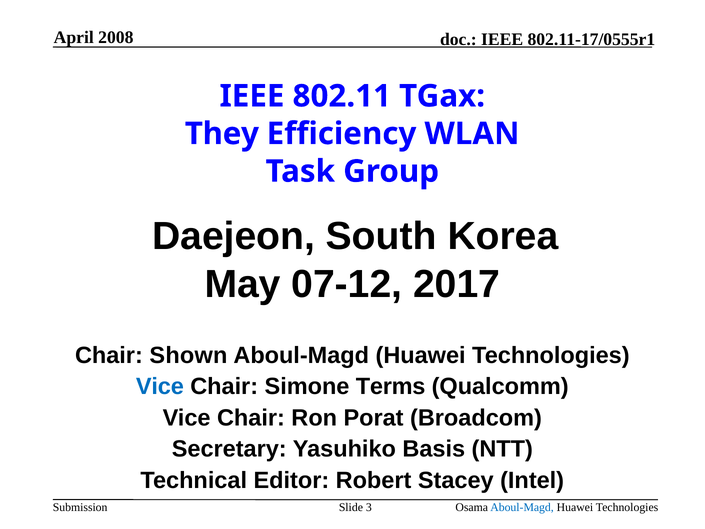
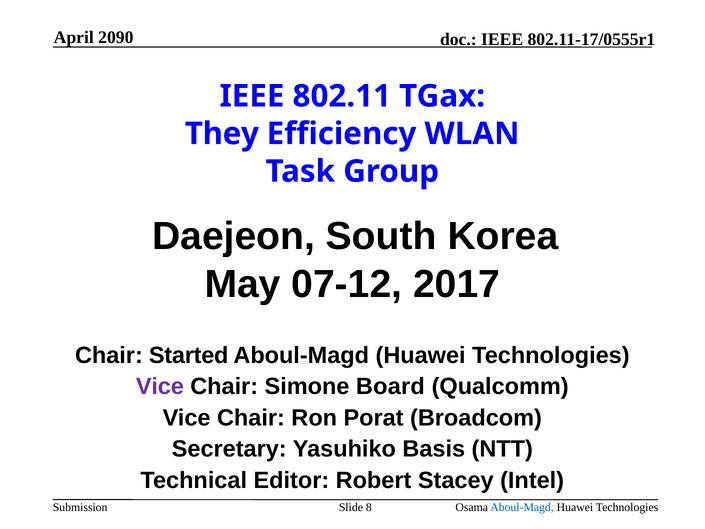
2008: 2008 -> 2090 (116, 37)
Shown: Shown -> Started (189, 355)
Vice colour: blue -> purple (160, 386)
Terms: Terms -> Board (390, 386)
3: 3 -> 8 (369, 507)
